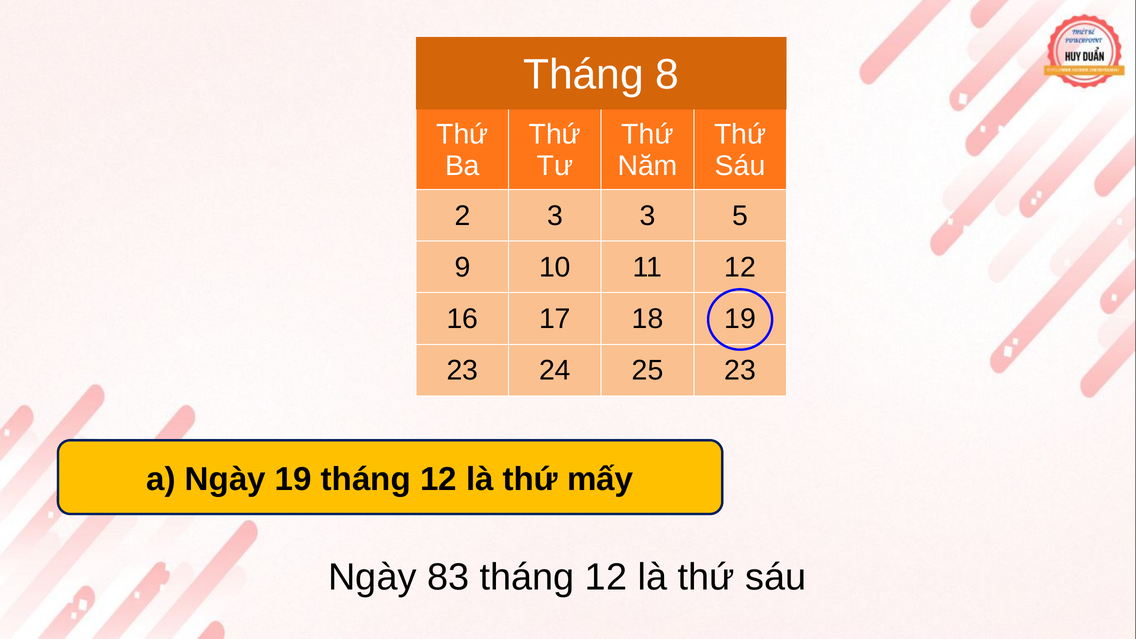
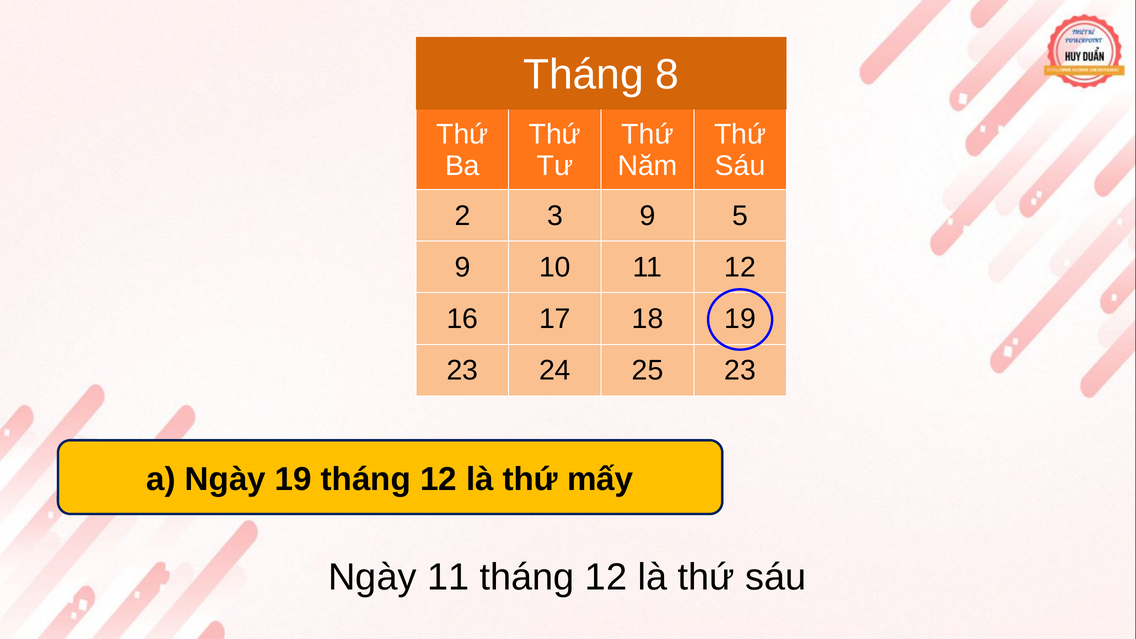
3 3: 3 -> 9 (648, 216)
Ngày 83: 83 -> 11 (448, 577)
